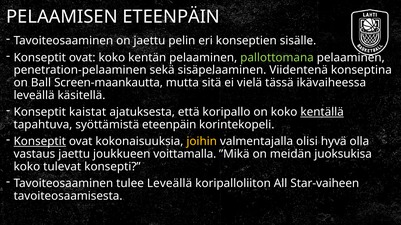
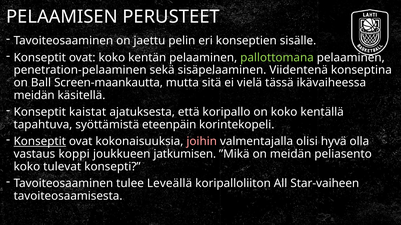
PELAAMISEN ETEENPÄIN: ETEENPÄIN -> PERUSTEET (171, 17)
leveällä: leveällä -> meidän (34, 96)
kentällä underline: present -> none (322, 112)
joihin colour: yellow -> pink (202, 142)
vastaus jaettu: jaettu -> koppi (74, 154)
voittamalla: voittamalla -> jatkumisen (185, 154)
juoksukisa: juoksukisa -> peliasento (343, 154)
